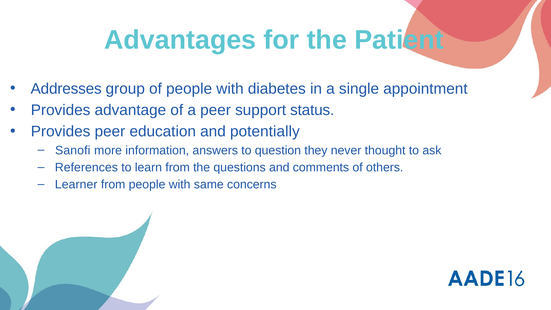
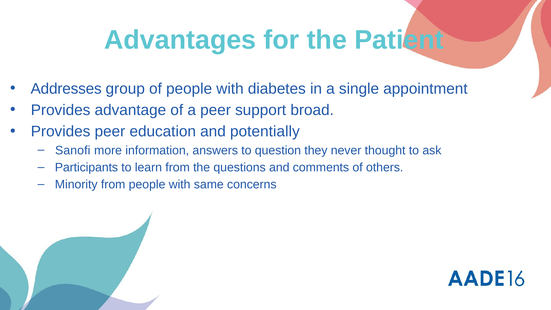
status: status -> broad (312, 110)
References: References -> Participants (86, 167)
Learner: Learner -> Minority (76, 185)
